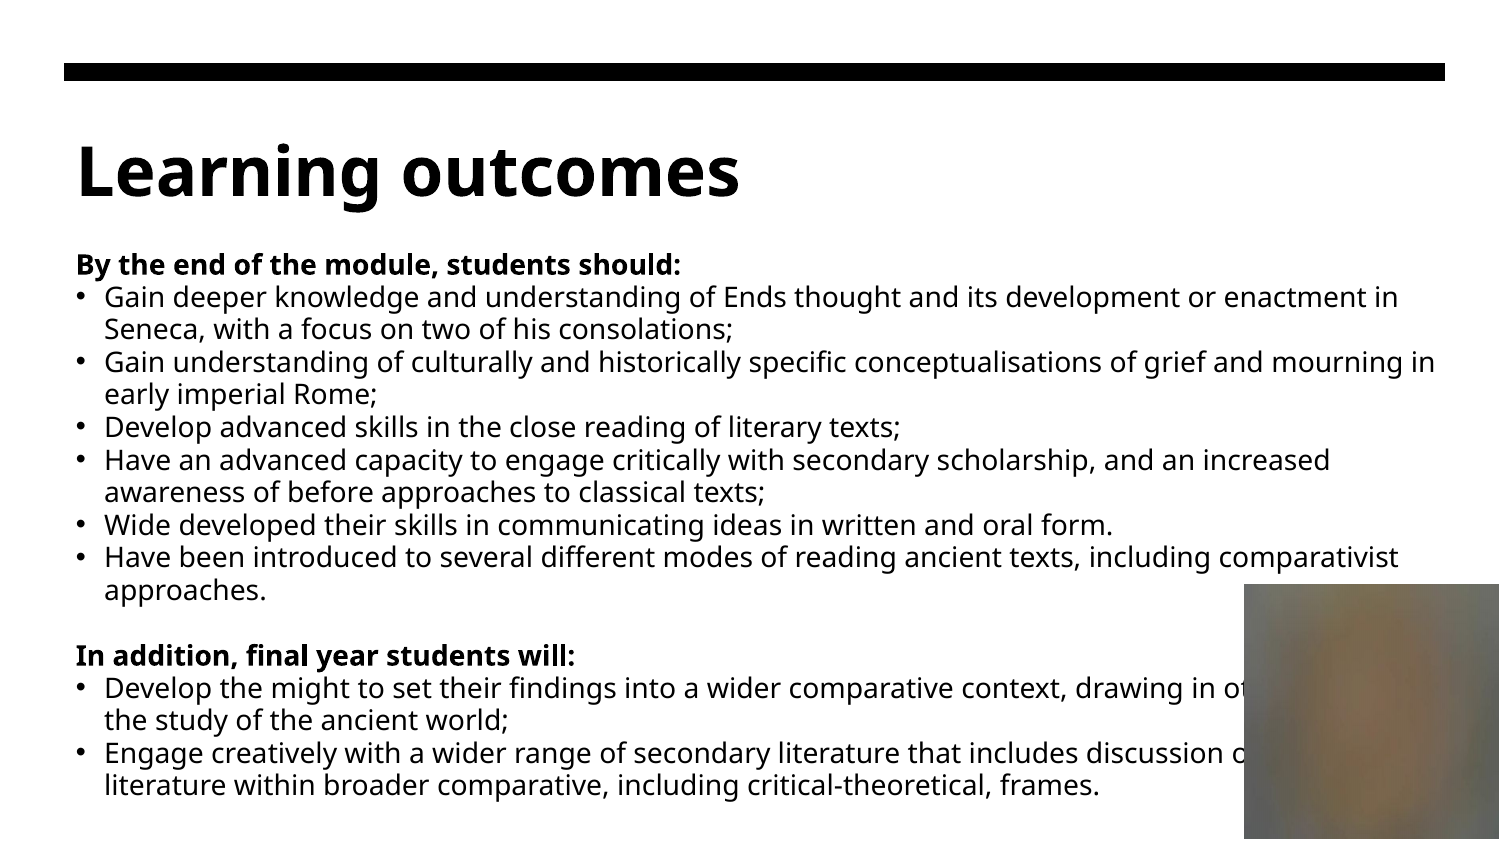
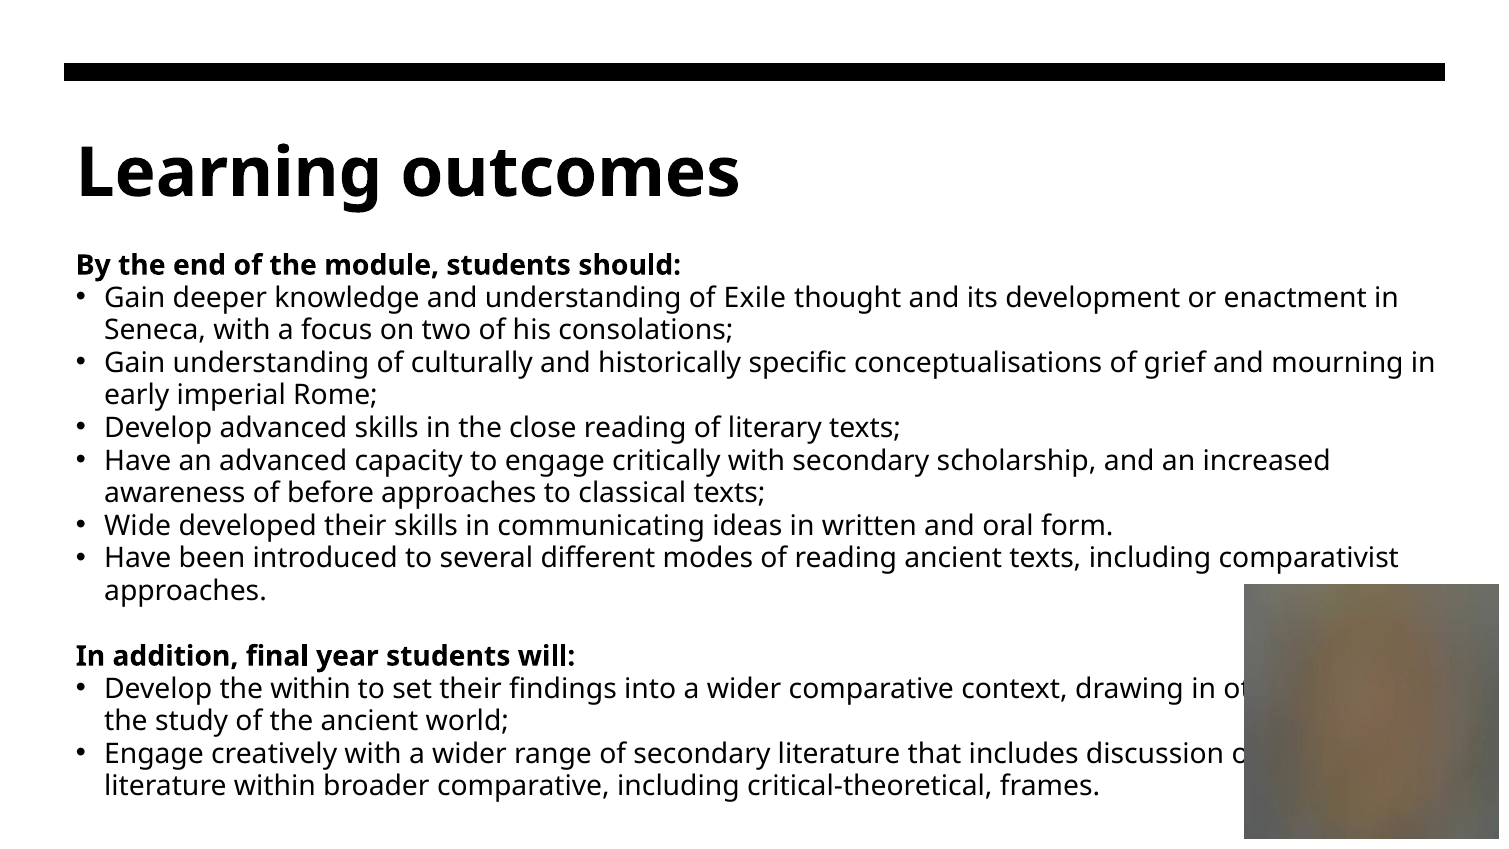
Ends: Ends -> Exile (755, 298)
the might: might -> within (311, 689)
